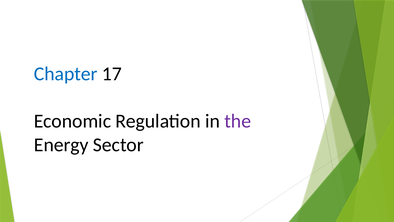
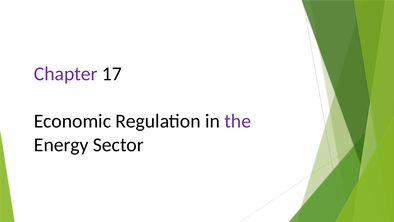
Chapter colour: blue -> purple (66, 74)
